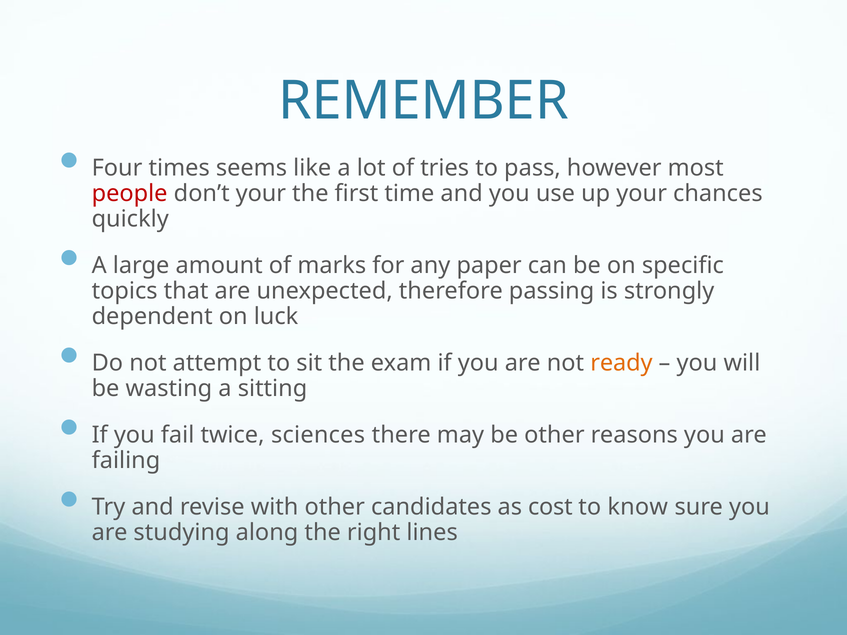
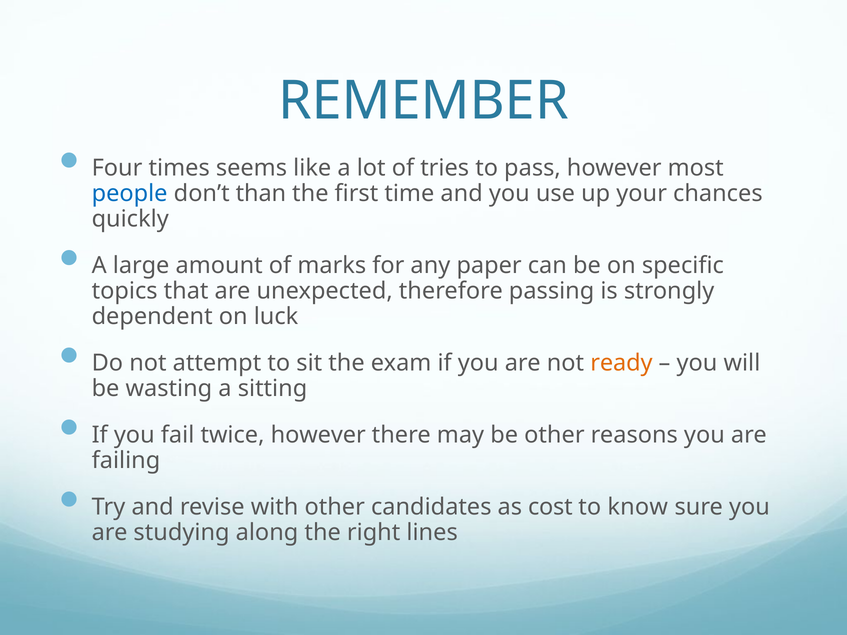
people colour: red -> blue (130, 194)
don’t your: your -> than (261, 194)
twice sciences: sciences -> however (318, 435)
